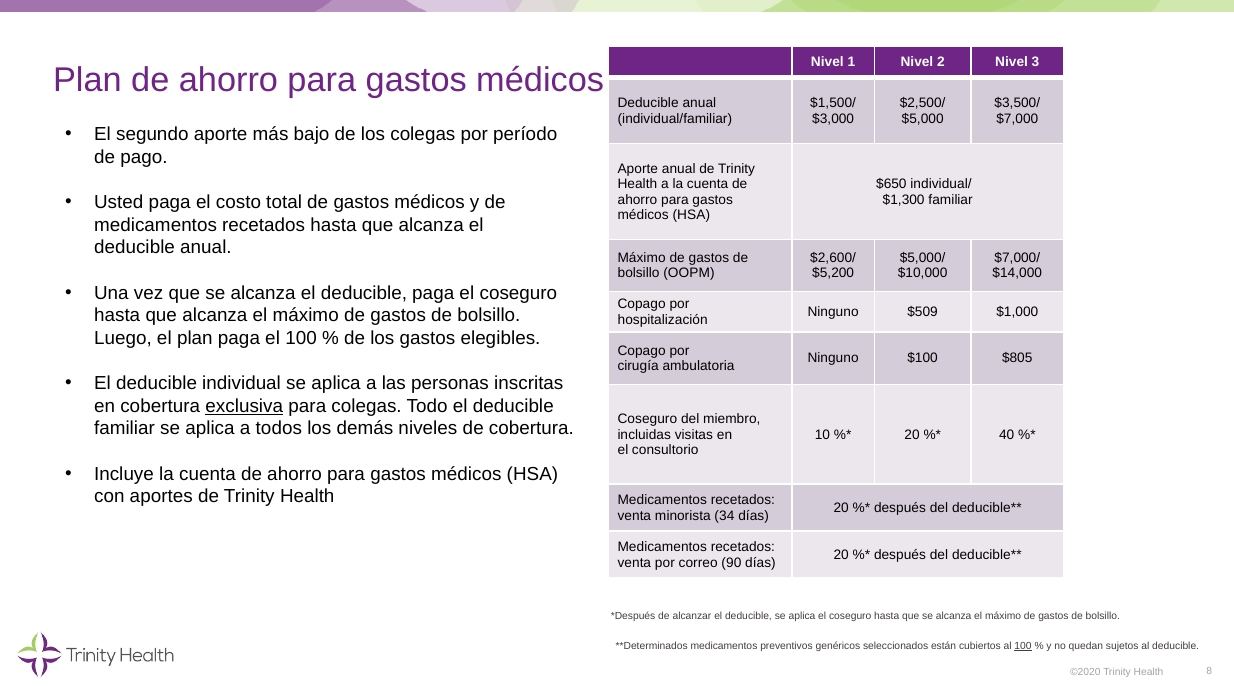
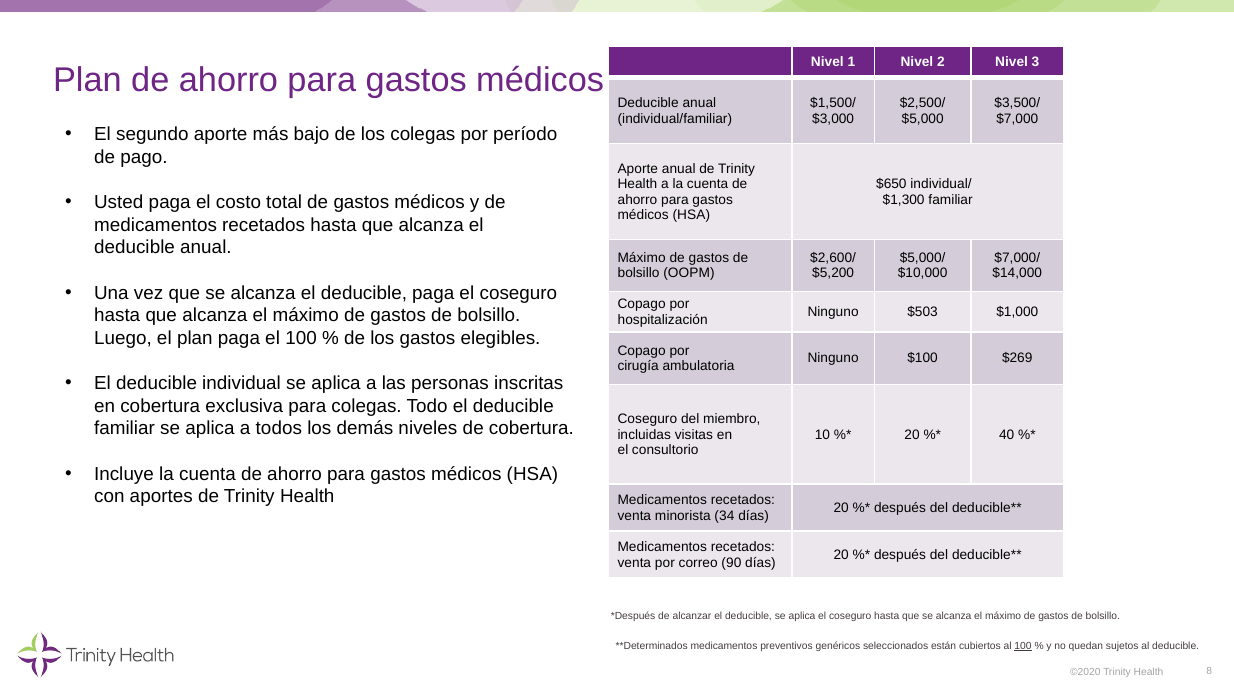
$509: $509 -> $503 (923, 312)
$805: $805 -> $269 (1017, 358)
exclusiva underline: present -> none (244, 406)
